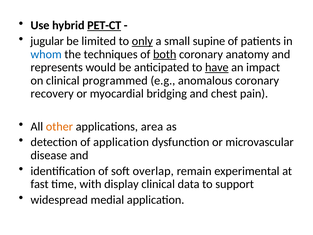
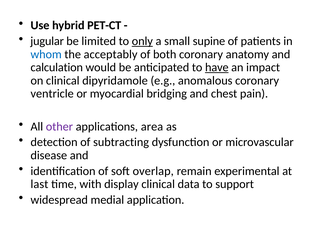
PET-CT underline: present -> none (104, 25)
techniques: techniques -> acceptably (111, 54)
both underline: present -> none (165, 54)
represents: represents -> calculation (57, 67)
programmed: programmed -> dipyridamole (115, 80)
recovery: recovery -> ventricle (52, 94)
other colour: orange -> purple (59, 126)
of application: application -> subtracting (121, 142)
fast: fast -> last (39, 184)
